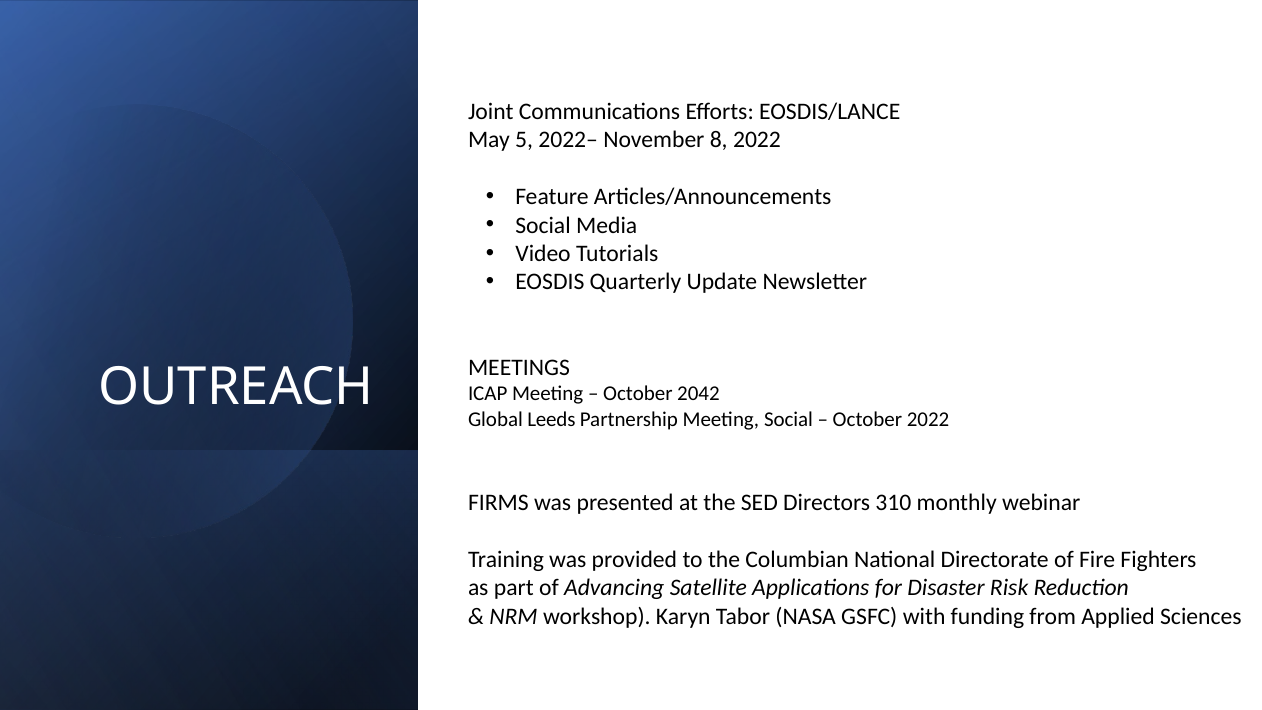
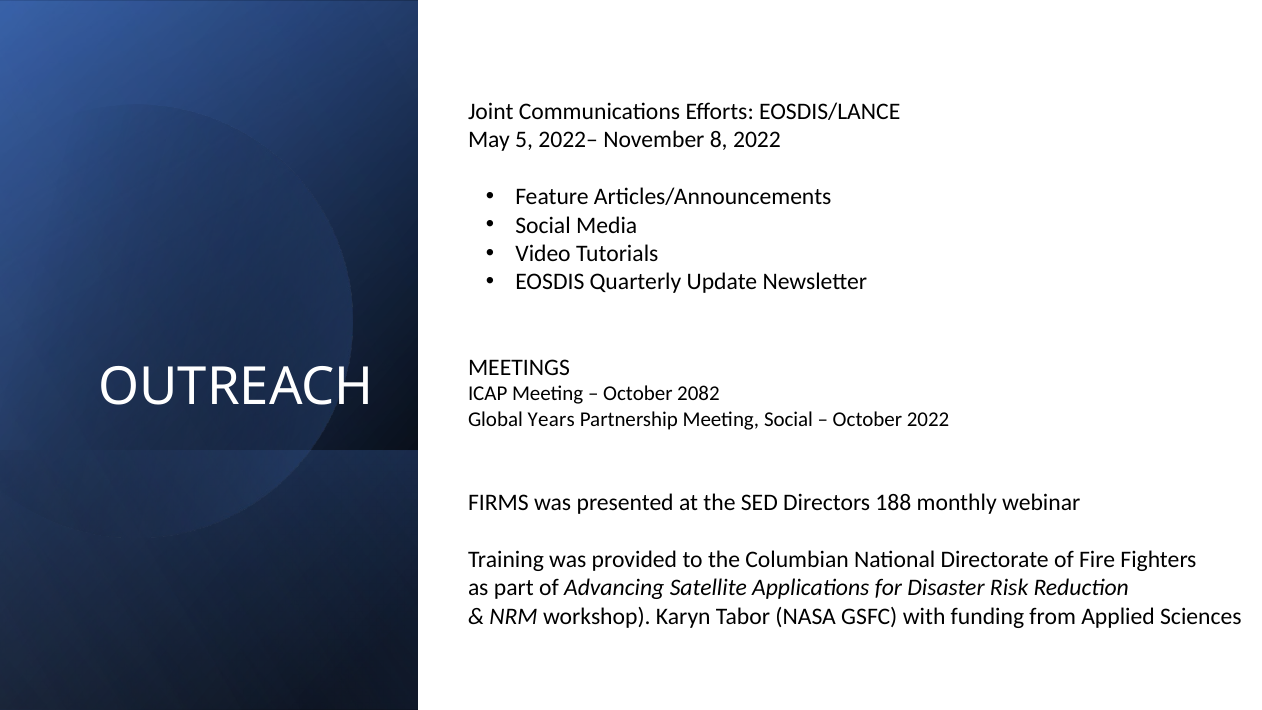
2042: 2042 -> 2082 (698, 394)
Leeds: Leeds -> Years (551, 419)
310: 310 -> 188 (893, 503)
